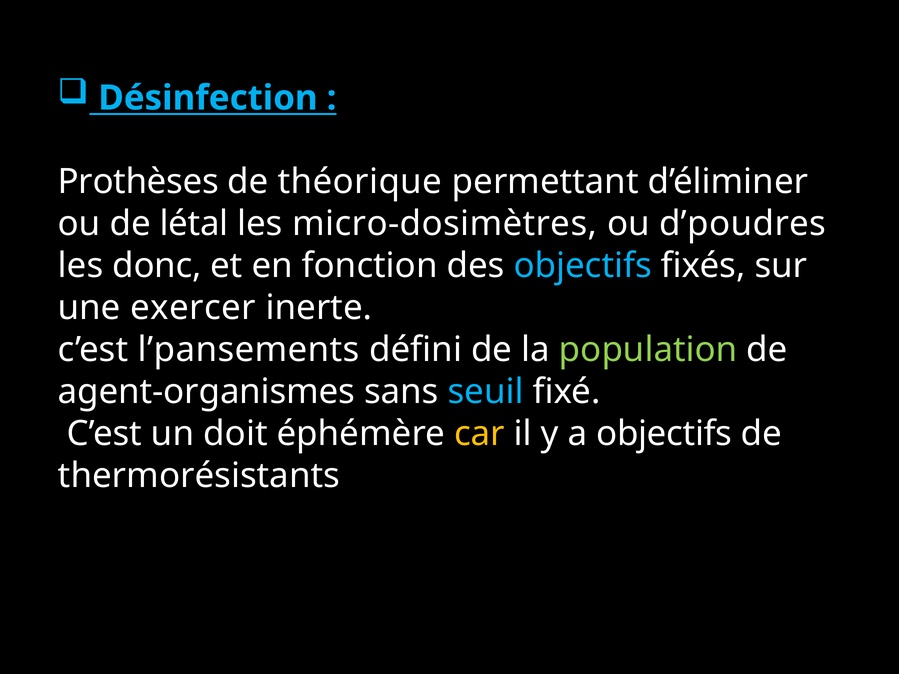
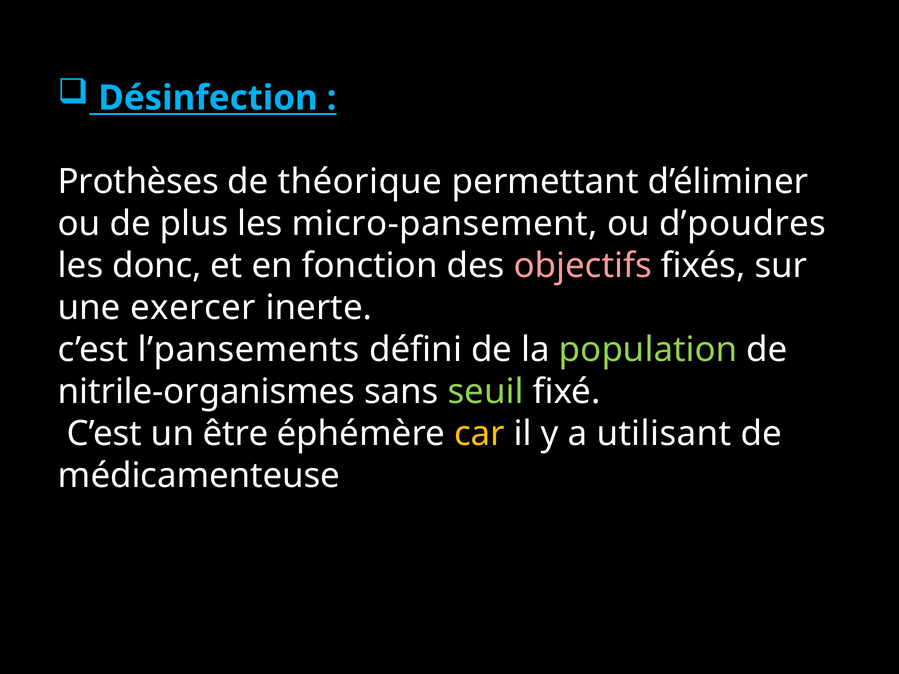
létal: létal -> plus (194, 224)
micro-dosimètres: micro-dosimètres -> micro-pansement (445, 224)
objectifs colour: light blue -> pink (583, 266)
agent-organismes: agent-organismes -> nitrile-organismes (207, 392)
seuil colour: light blue -> light green (486, 392)
doit: doit -> être (236, 434)
a objectifs: objectifs -> utilisant (664, 434)
thermorésistants: thermorésistants -> médicamenteuse (199, 476)
